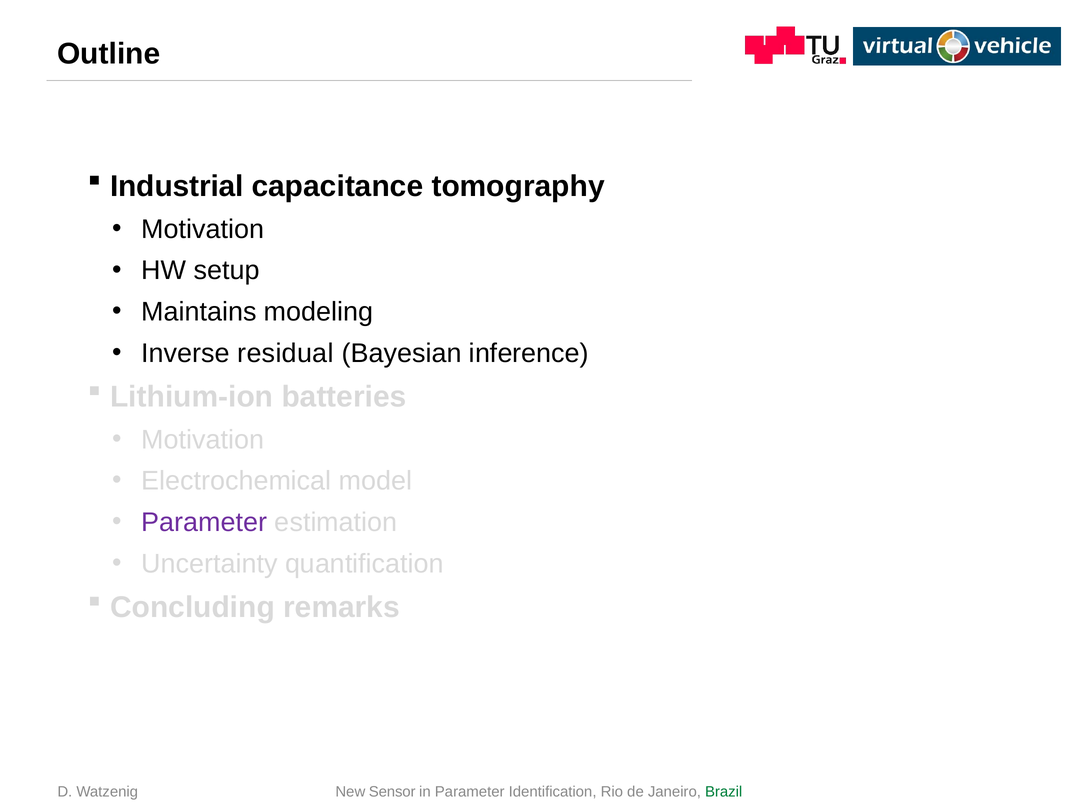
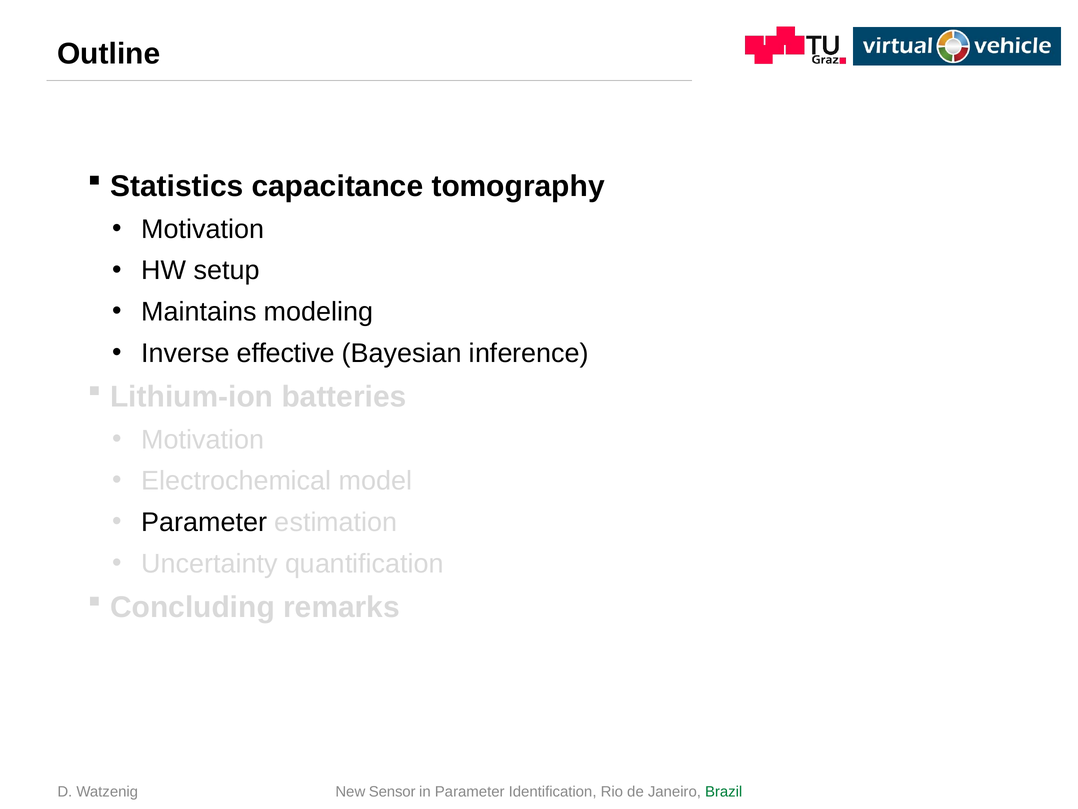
Industrial: Industrial -> Statistics (177, 186)
residual: residual -> effective (286, 353)
Parameter colour: purple -> black (204, 522)
